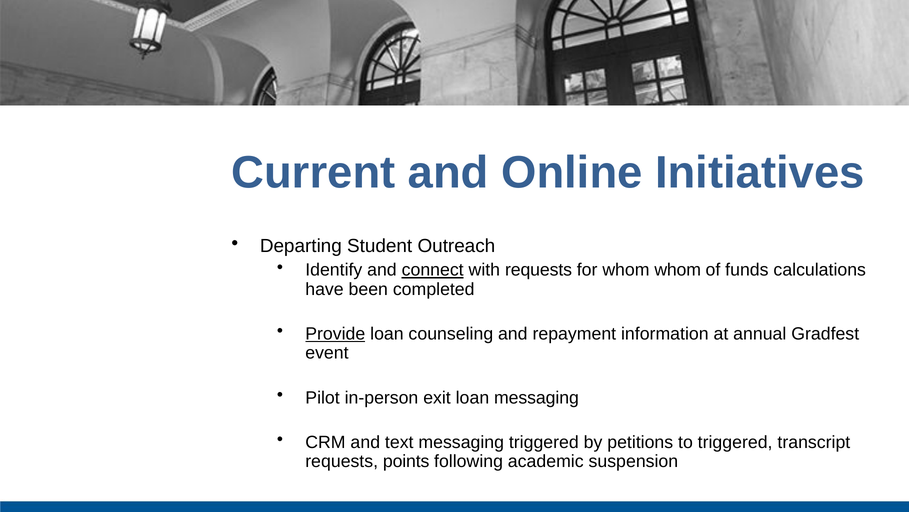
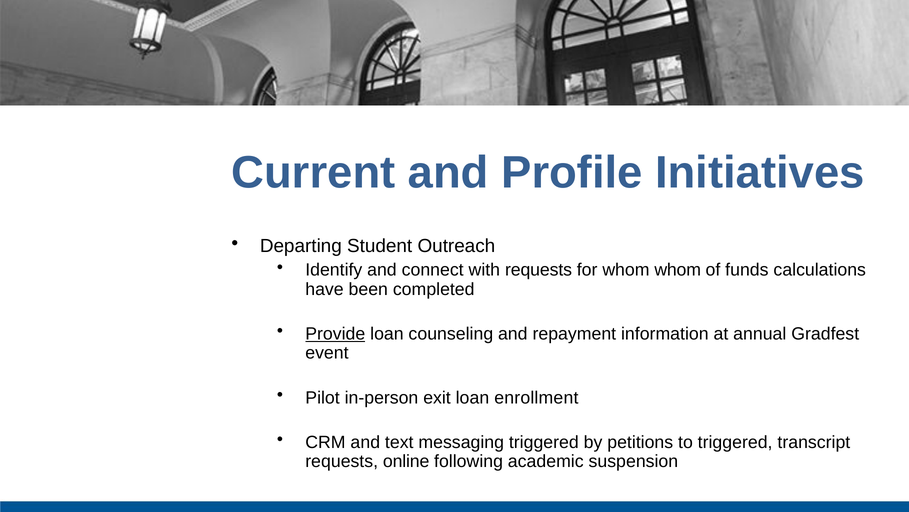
Online: Online -> Profile (572, 173)
connect underline: present -> none (433, 270)
loan messaging: messaging -> enrollment (536, 398)
points: points -> online (406, 461)
